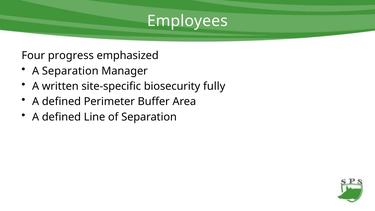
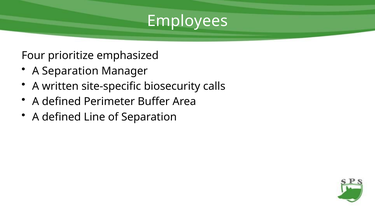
progress: progress -> prioritize (71, 56)
fully: fully -> calls (214, 86)
